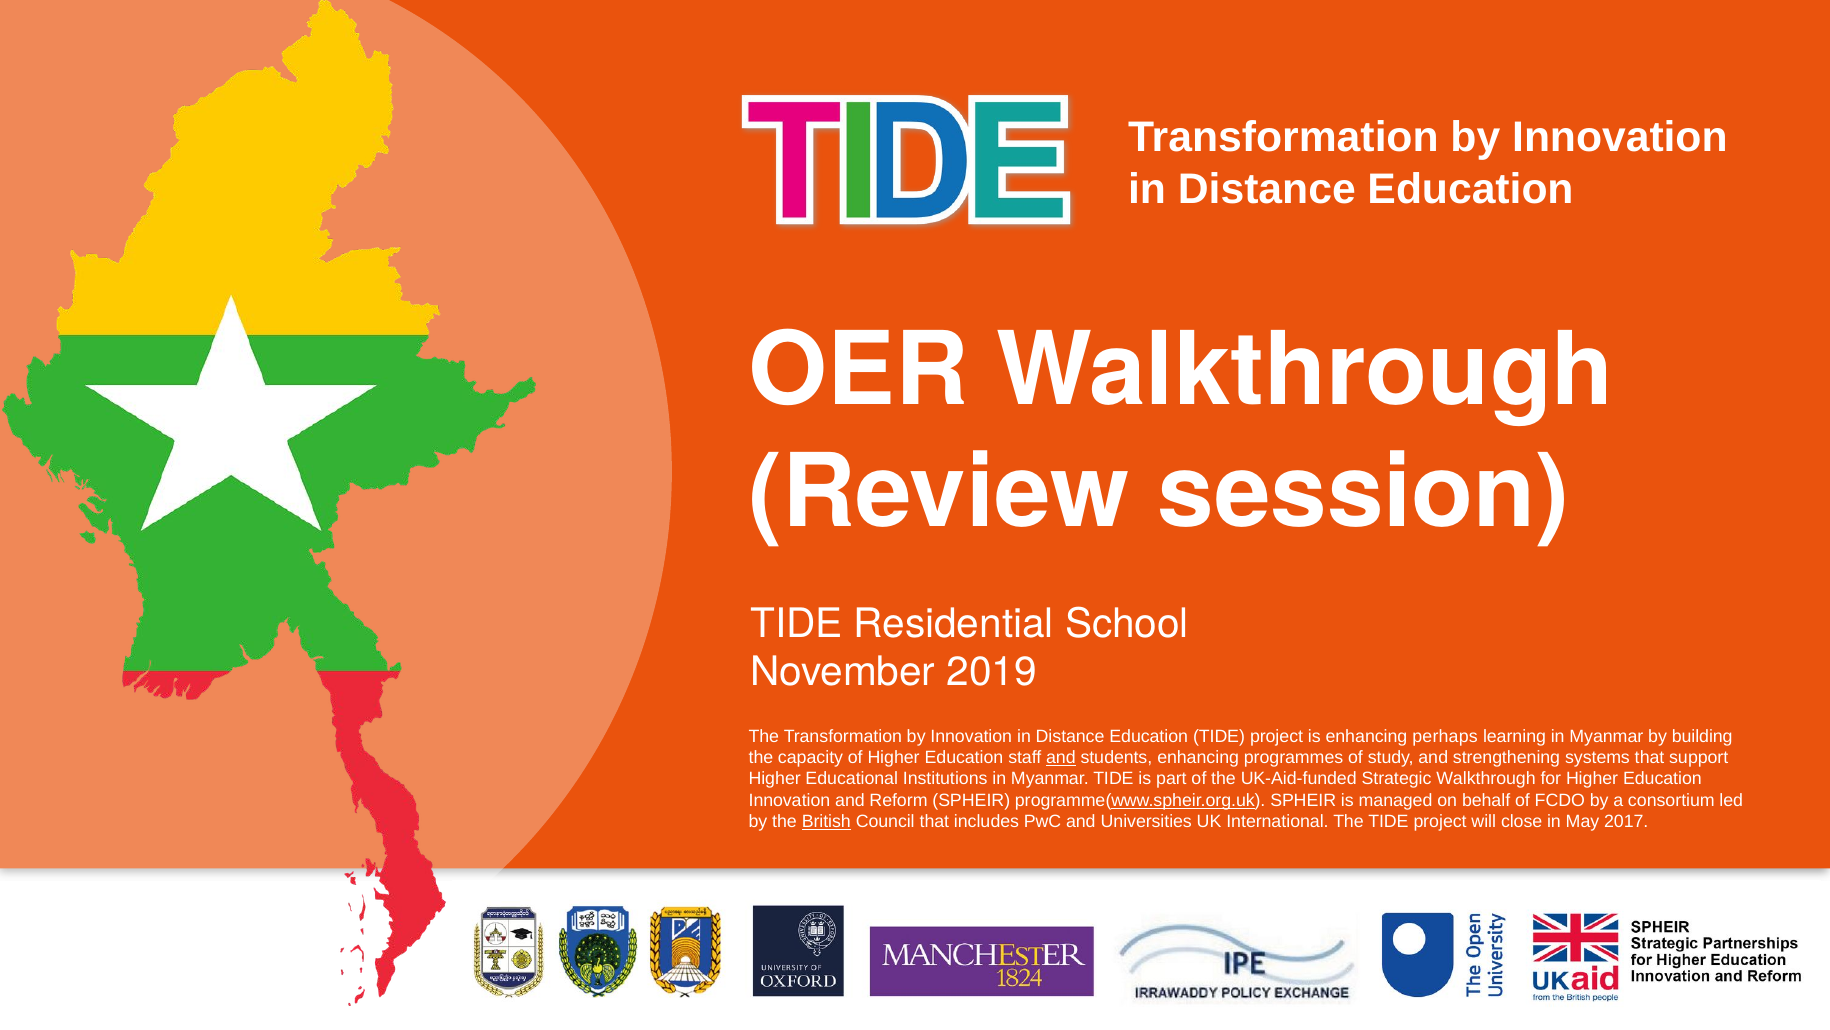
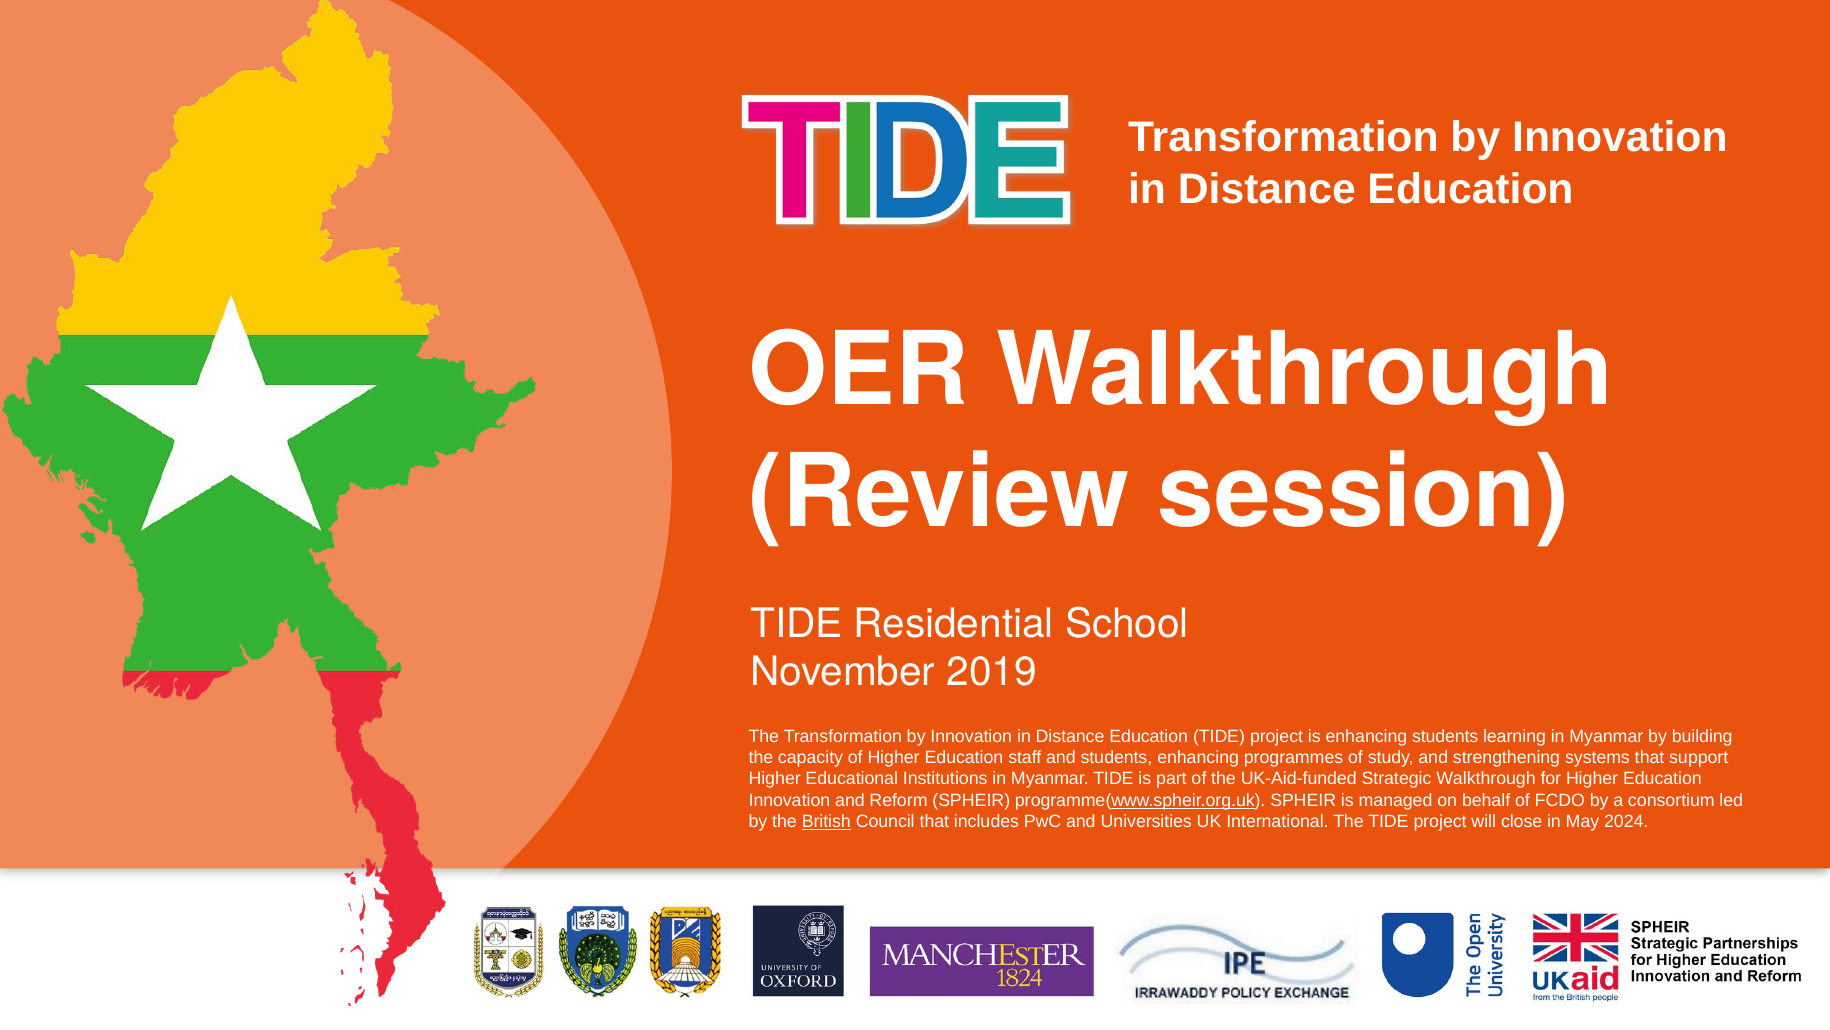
enhancing perhaps: perhaps -> students (1445, 736)
and underline: present -> none (1061, 757)
2017: 2017 -> 2024 (1626, 821)
